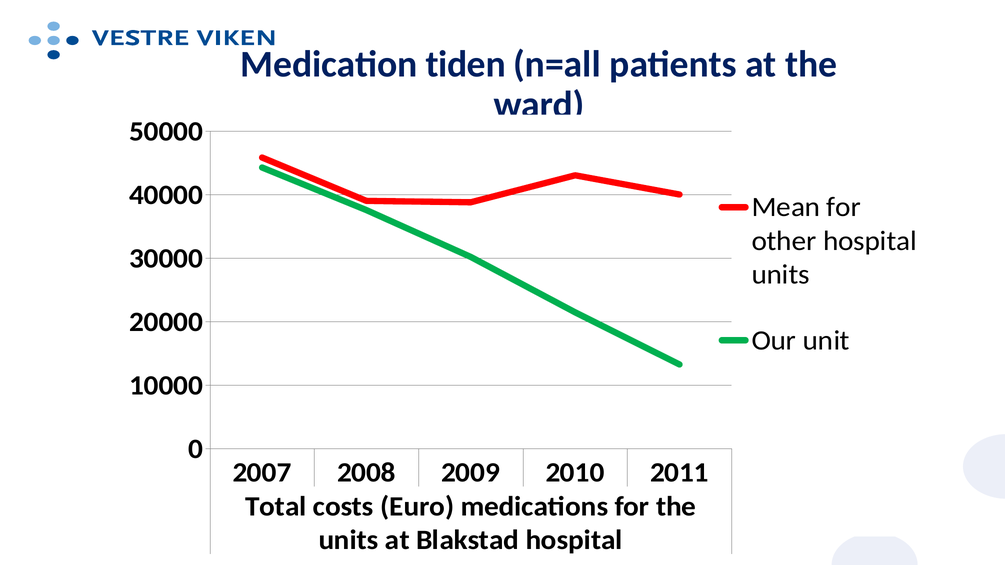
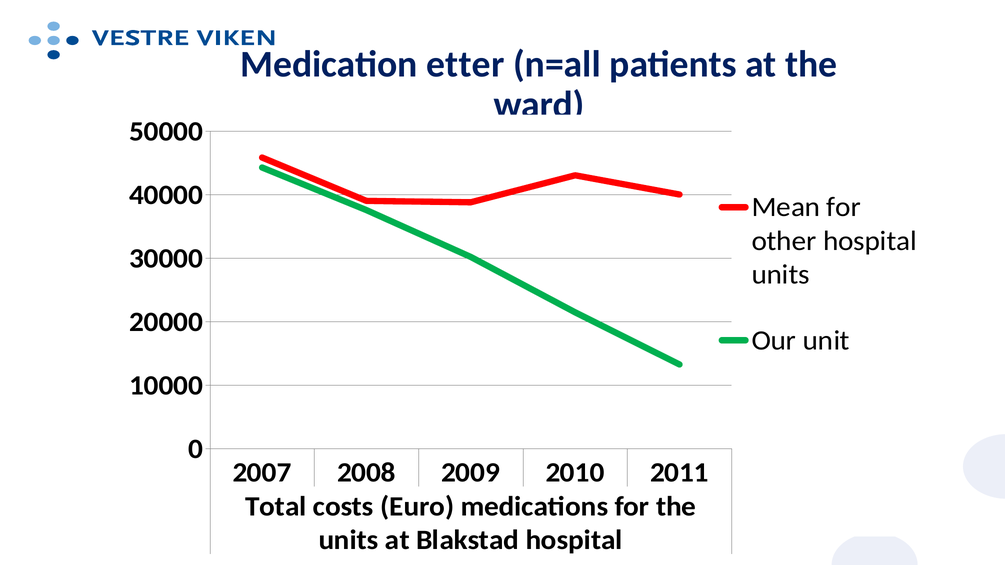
tiden: tiden -> etter (465, 64)
